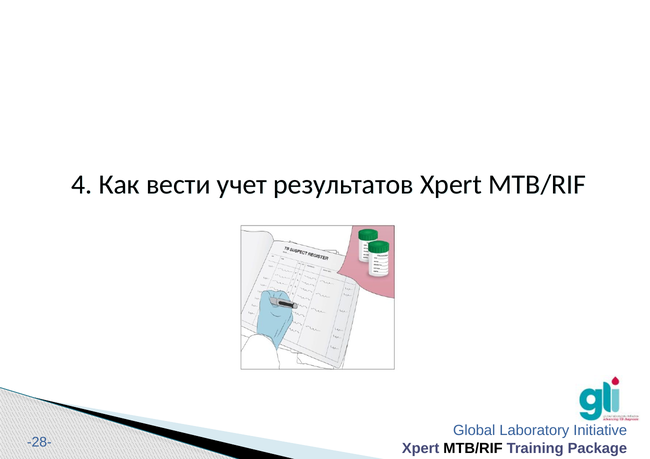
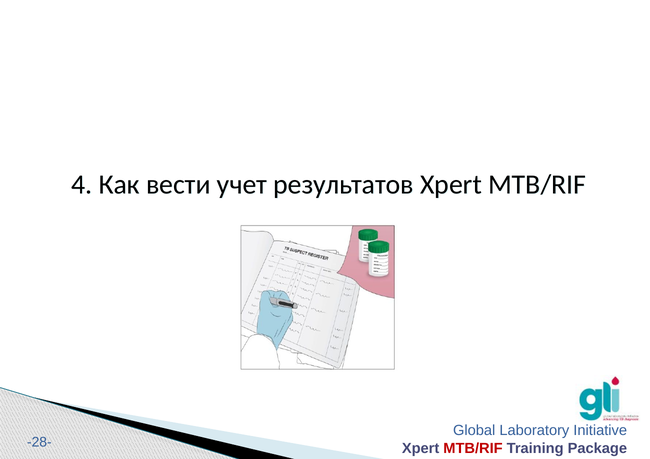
MTB/RIF colour: black -> red (473, 448)
